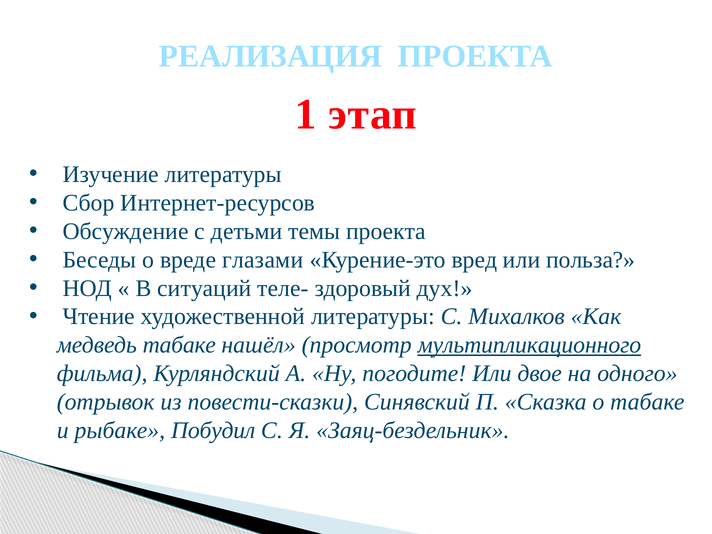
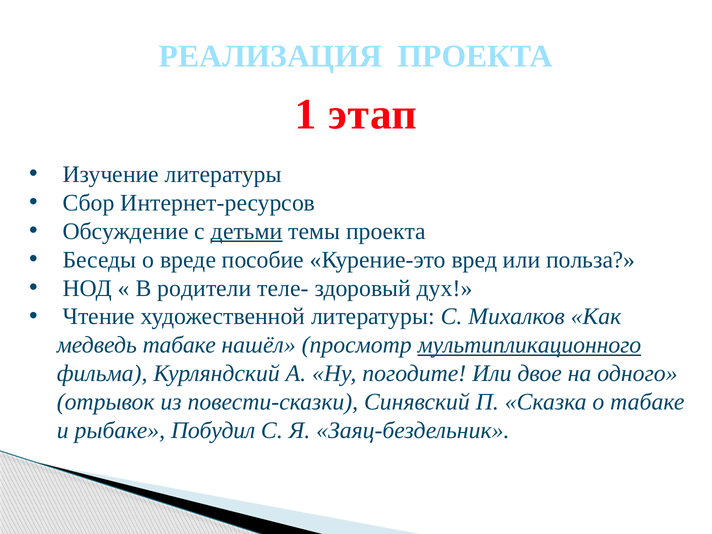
детьми underline: none -> present (247, 231)
глазами: глазами -> пособие (263, 260)
ситуаций: ситуаций -> родители (204, 288)
